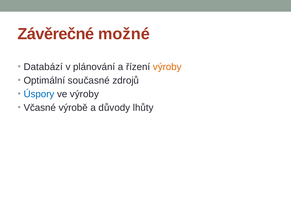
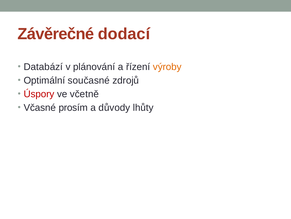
možné: možné -> dodací (124, 34)
Úspory colour: blue -> red (39, 94)
ve výroby: výroby -> včetně (84, 94)
výrobě: výrobě -> prosím (73, 107)
